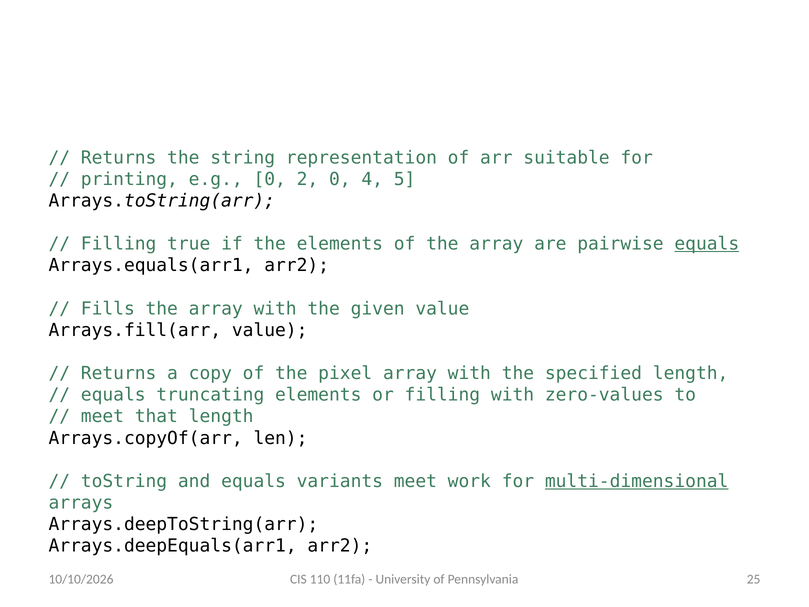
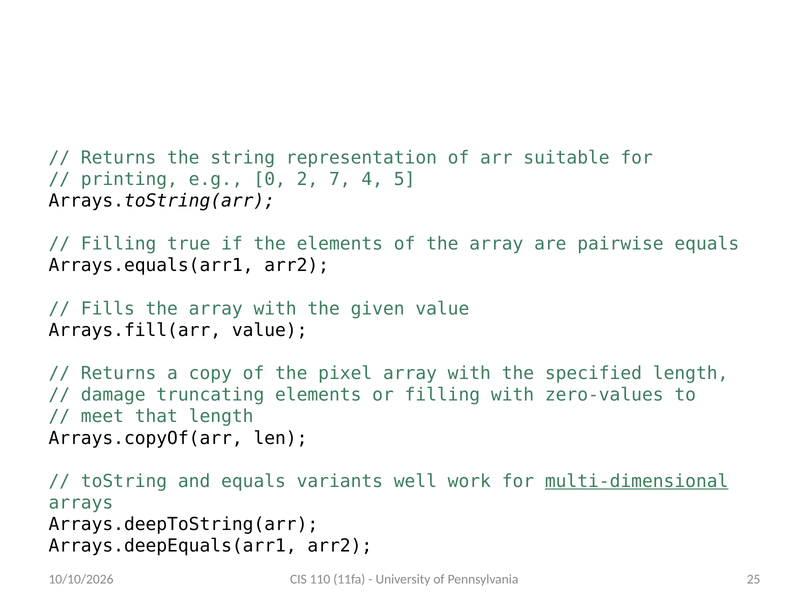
2 0: 0 -> 7 (340, 179)
equals underline: present -> none (707, 244)
equals: equals -> damage (113, 395)
variants meet: meet -> well (415, 481)
